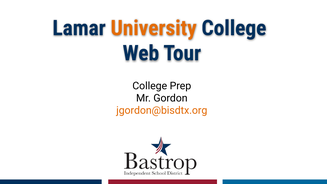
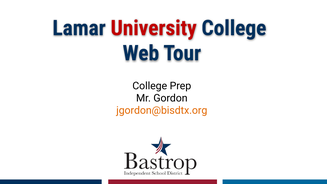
University colour: orange -> red (154, 28)
